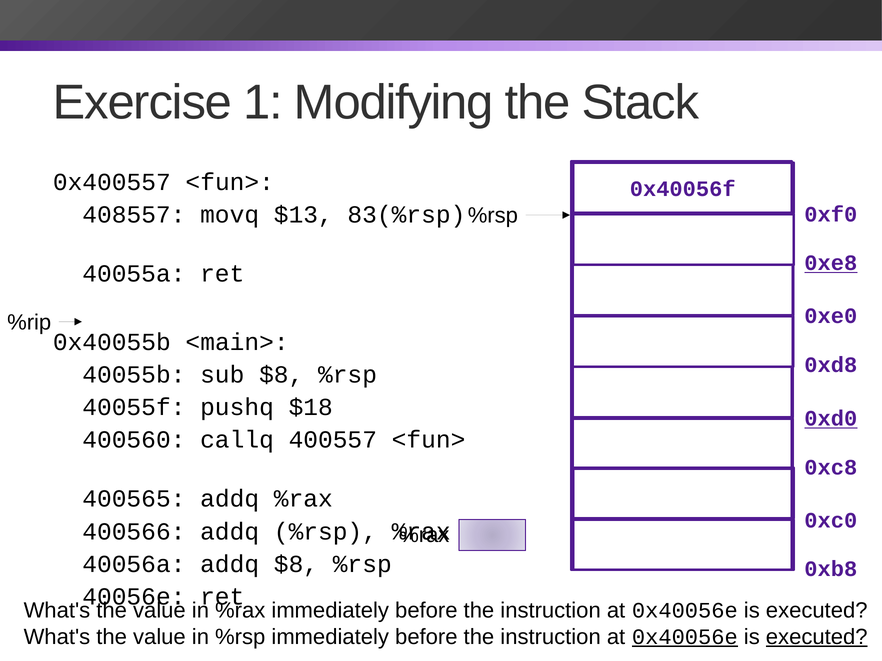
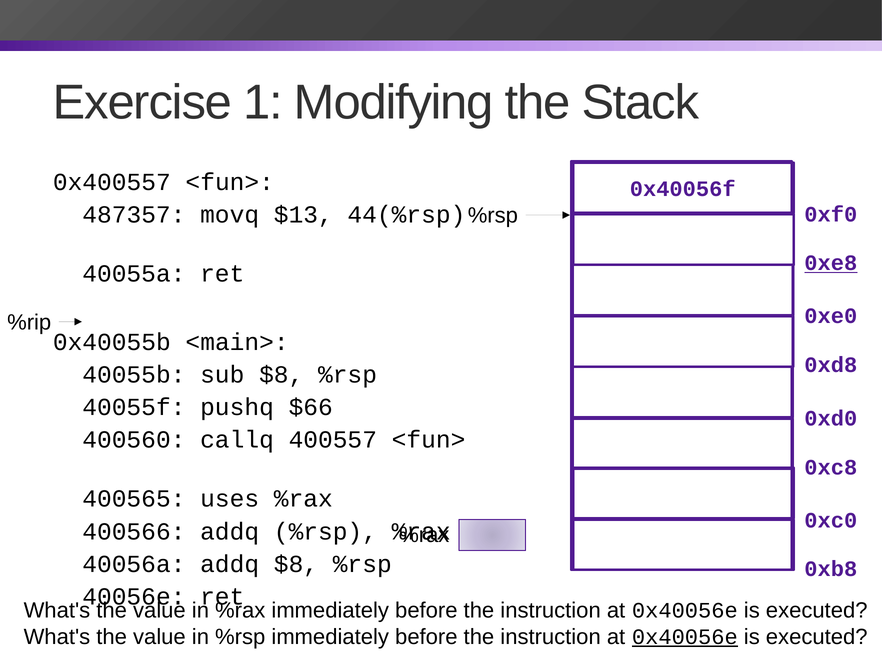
408557: 408557 -> 487357 (134, 215)
83(%rsp: 83(%rsp -> 44(%rsp (406, 215)
$18: $18 -> $66 (311, 407)
0xd0 underline: present -> none (831, 419)
400565 addq: addq -> uses (230, 499)
executed underline: present -> none (817, 637)
